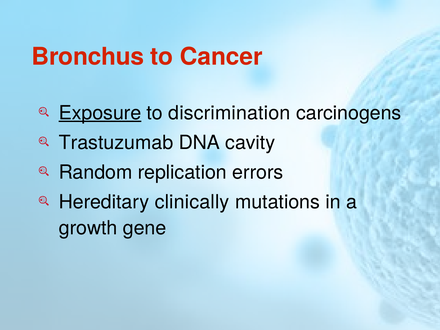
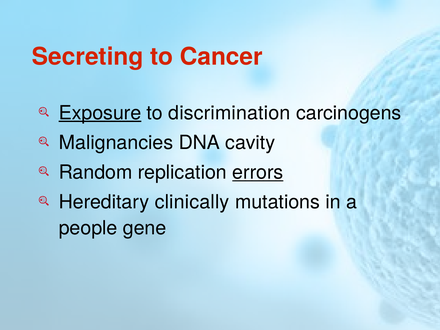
Bronchus: Bronchus -> Secreting (88, 57)
Trastuzumab: Trastuzumab -> Malignancies (116, 143)
errors underline: none -> present (258, 172)
growth: growth -> people (88, 228)
